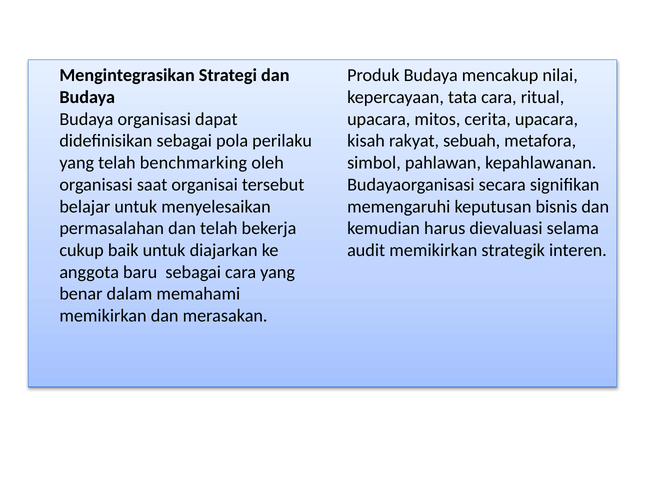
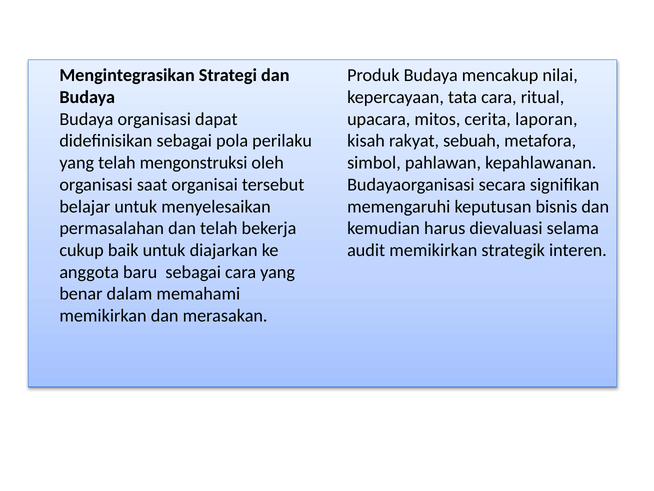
cerita upacara: upacara -> laporan (546, 119)
benchmarking: benchmarking -> mengonstruksi (194, 163)
